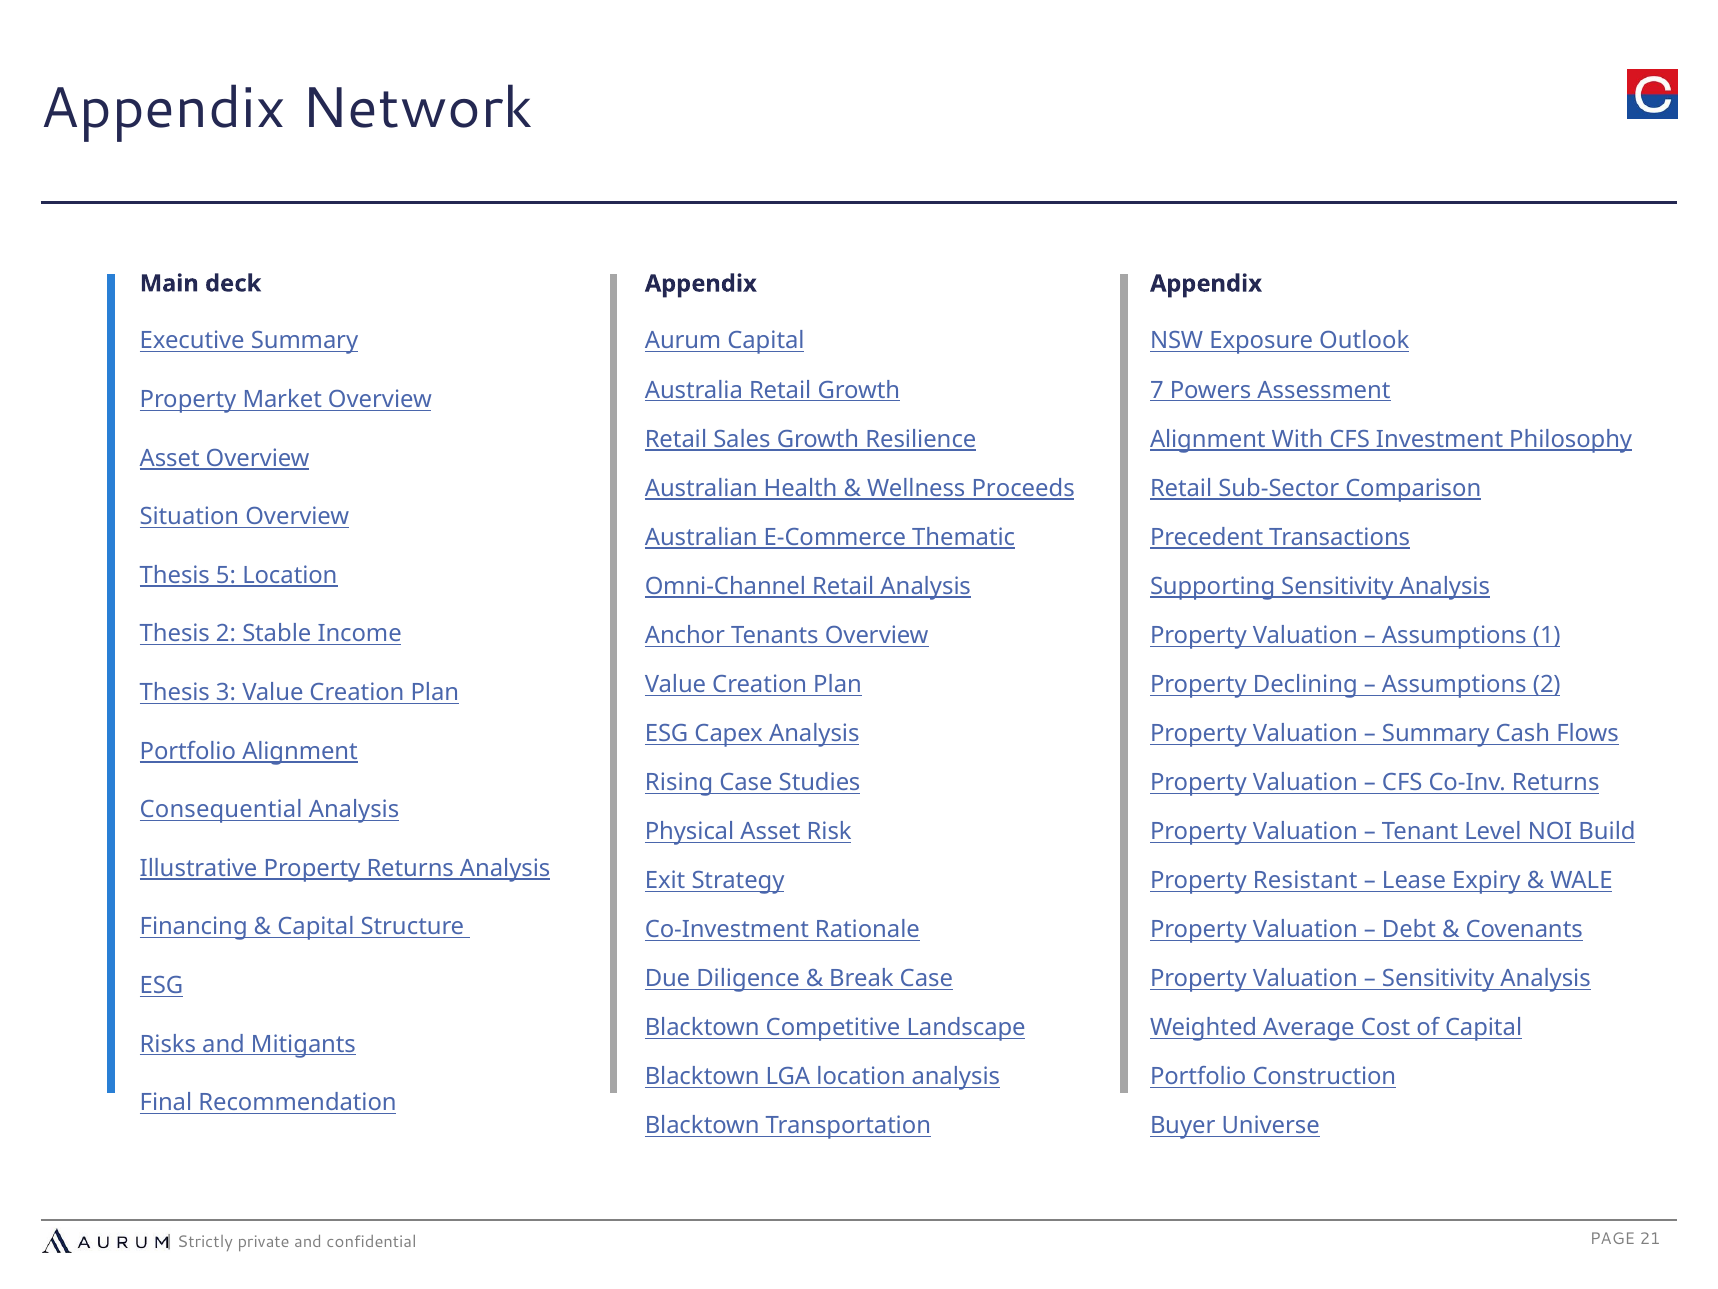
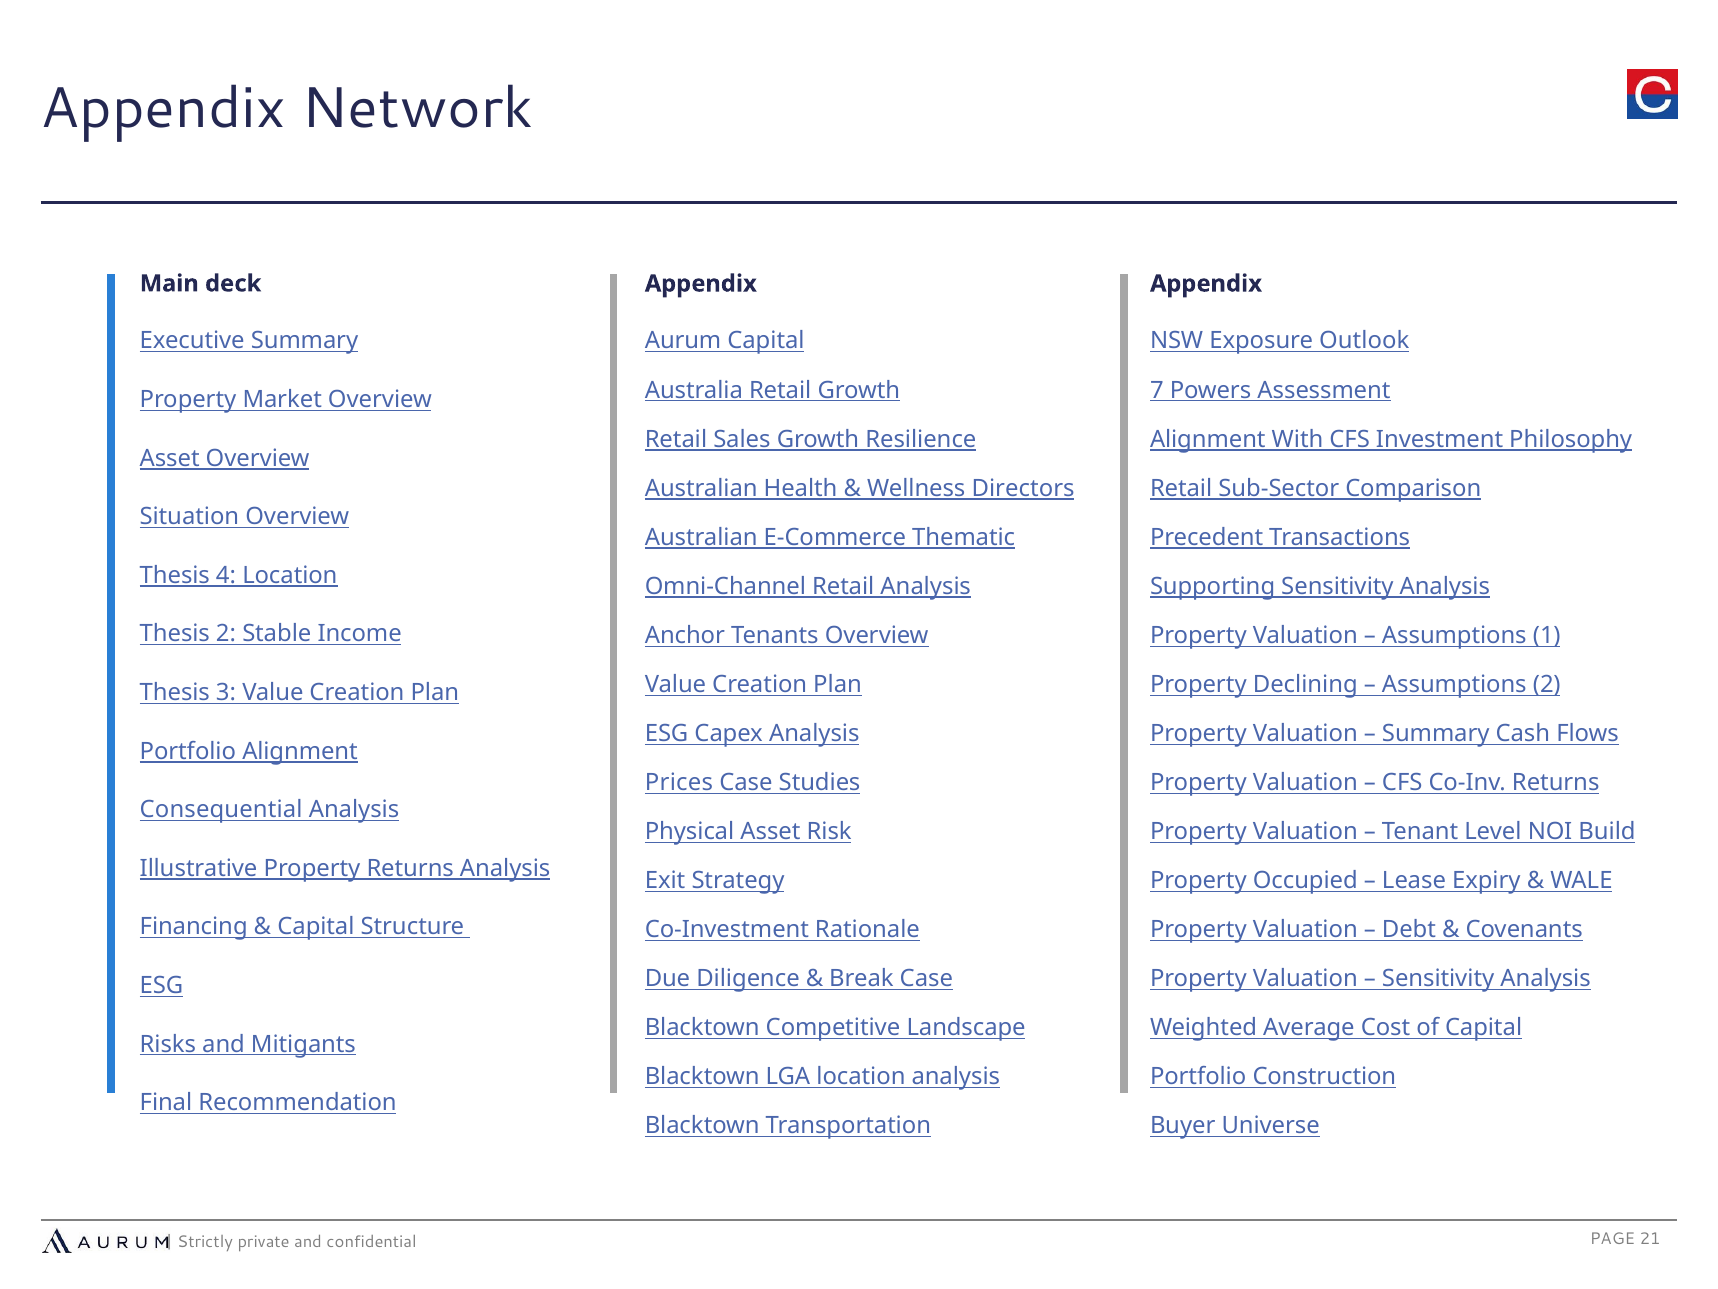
Proceeds: Proceeds -> Directors (1023, 488)
5: 5 -> 4 (226, 575)
Rising: Rising -> Prices (679, 782)
Resistant: Resistant -> Occupied (1305, 880)
